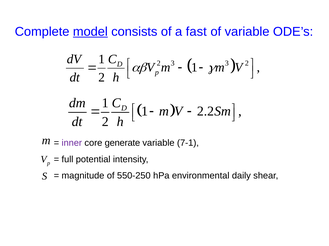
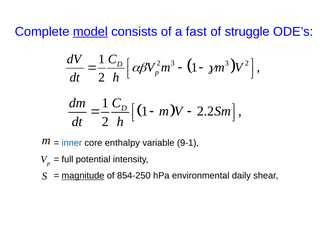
of variable: variable -> struggle (247, 32)
inner colour: purple -> blue (72, 143)
generate: generate -> enthalpy (122, 143)
7-1: 7-1 -> 9-1 (188, 143)
magnitude underline: none -> present (83, 176)
550-250: 550-250 -> 854-250 (134, 176)
